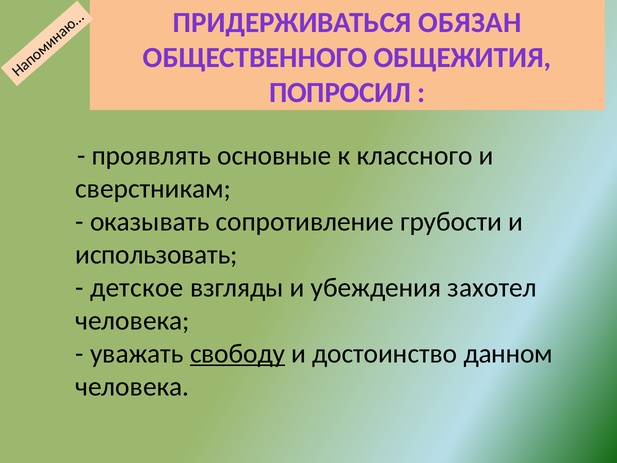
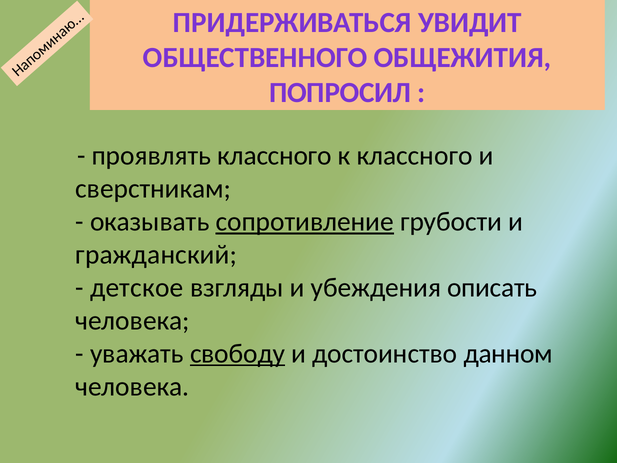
ОБЯЗАН: ОБЯЗАН -> УВИДИТ (470, 23)
проявлять основные: основные -> классного (274, 156)
сопротивление underline: none -> present (305, 222)
использовать: использовать -> гражданский (156, 255)
захотел: захотел -> описать (492, 287)
